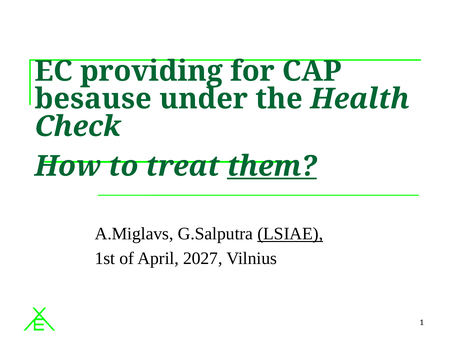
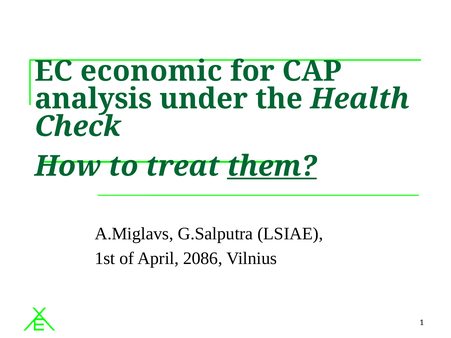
providing: providing -> economic (151, 71)
besause: besause -> analysis (93, 99)
LSIAE underline: present -> none (290, 234)
2027: 2027 -> 2086 (203, 259)
